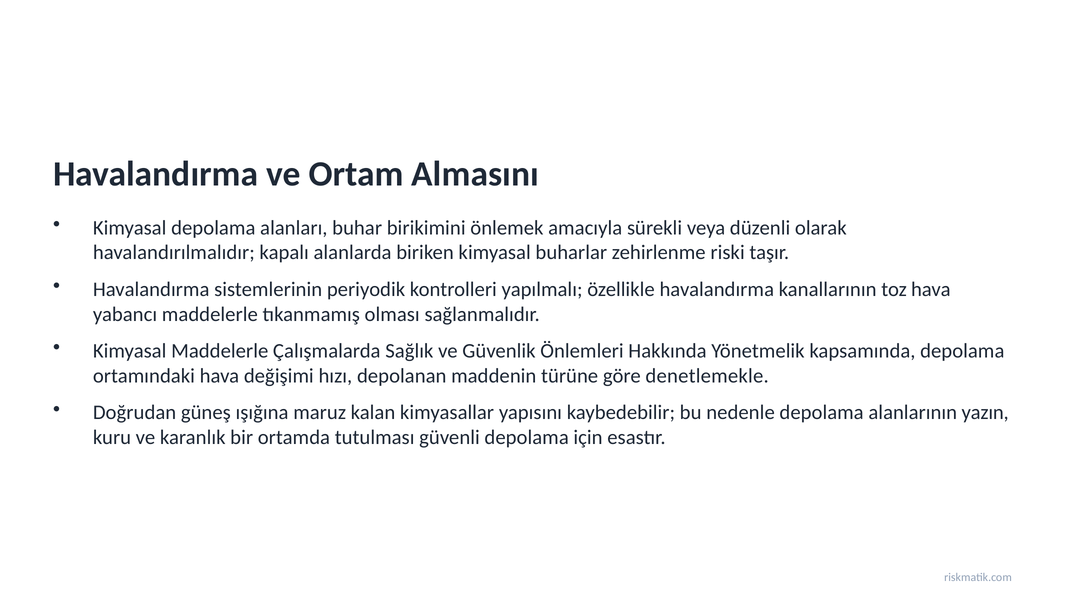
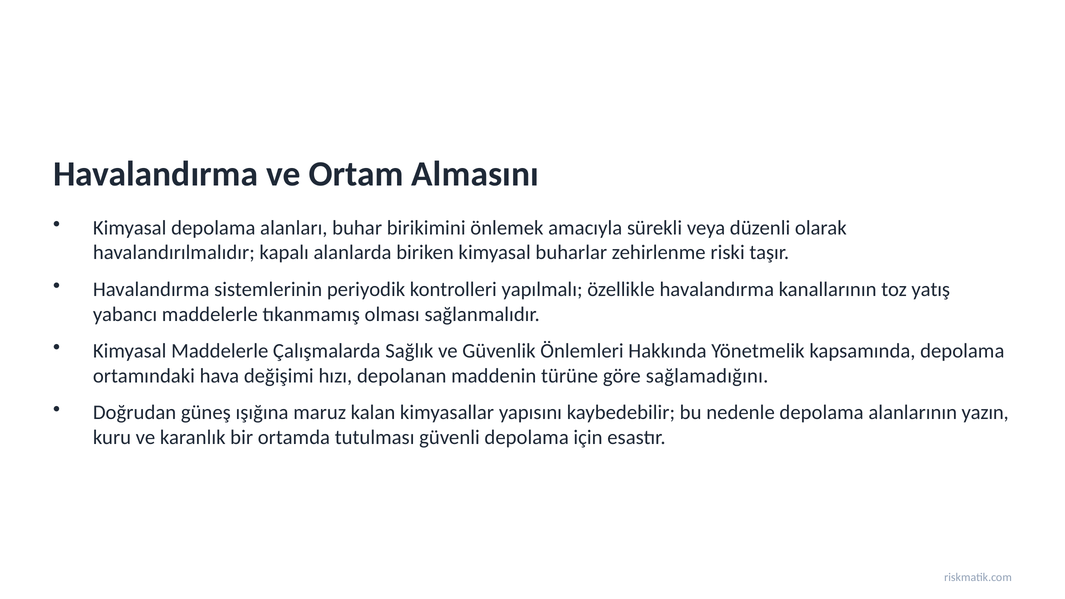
toz hava: hava -> yatış (931, 289)
denetlemekle: denetlemekle -> sağlamadığını (707, 376)
